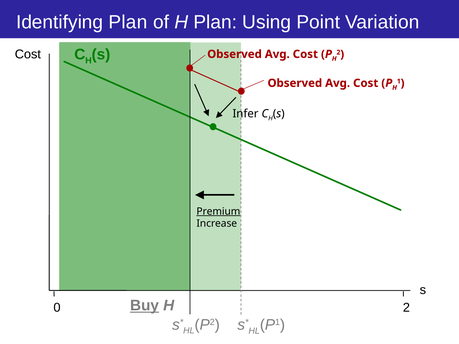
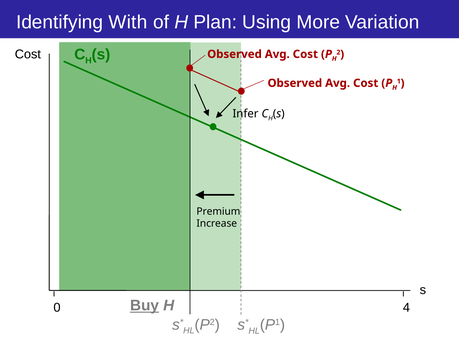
Identifying Plan: Plan -> With (128, 22)
Point: Point -> More (318, 22)
Premium underline: present -> none (218, 212)
0 2: 2 -> 4 (406, 308)
